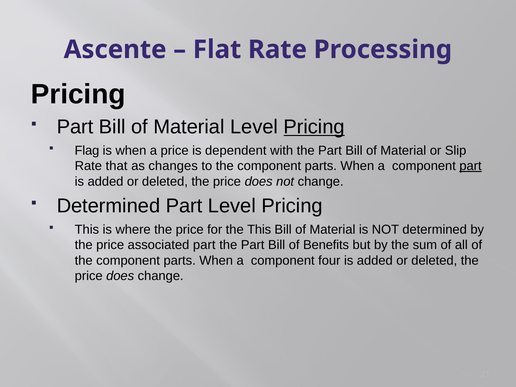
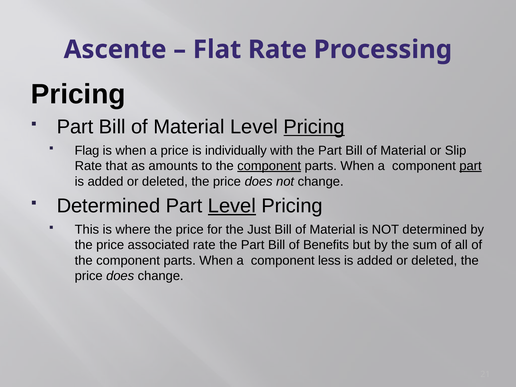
dependent: dependent -> individually (236, 150)
changes: changes -> amounts (173, 166)
component underline: none -> present (269, 166)
Level underline: none -> present (232, 206)
the This: This -> Just (259, 230)
associated part: part -> rate (204, 245)
four: four -> less (329, 261)
